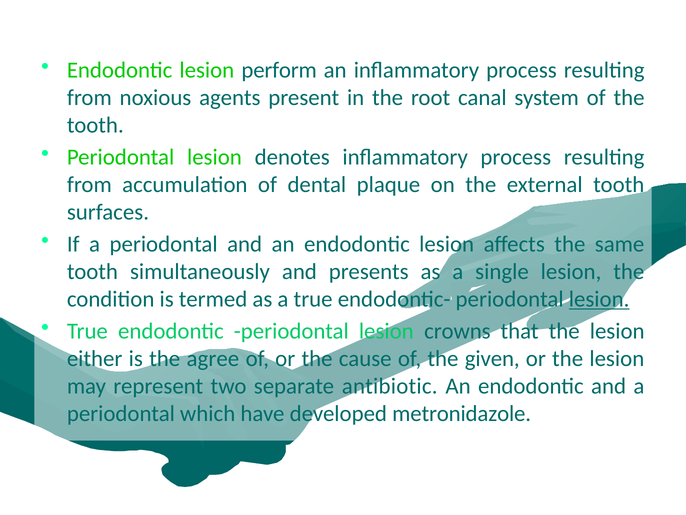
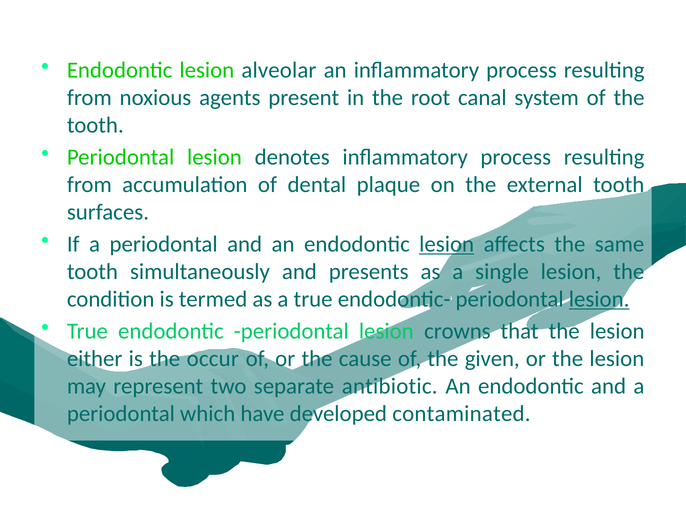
perform: perform -> alveolar (279, 70)
lesion underline: none -> present (447, 244)
agree: agree -> occur (213, 358)
metronidazole: metronidazole -> contaminated (461, 413)
